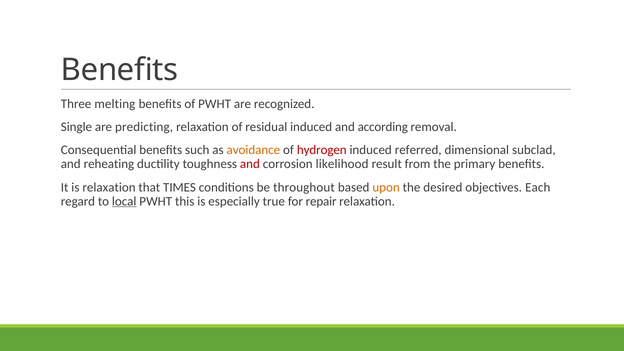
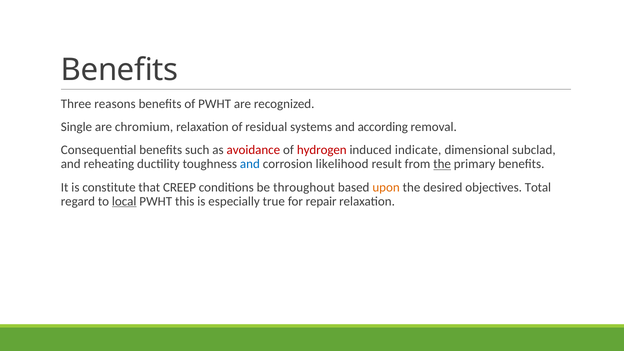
melting: melting -> reasons (115, 104)
predicting: predicting -> chromium (144, 127)
residual induced: induced -> systems (311, 127)
avoidance colour: orange -> red (253, 150)
referred: referred -> indicate (418, 150)
and colour: red -> blue (250, 164)
the underline: none -> present (442, 164)
is relaxation: relaxation -> constitute (109, 187)
TIMES: TIMES -> CREEP (180, 187)
Each: Each -> Total (538, 187)
